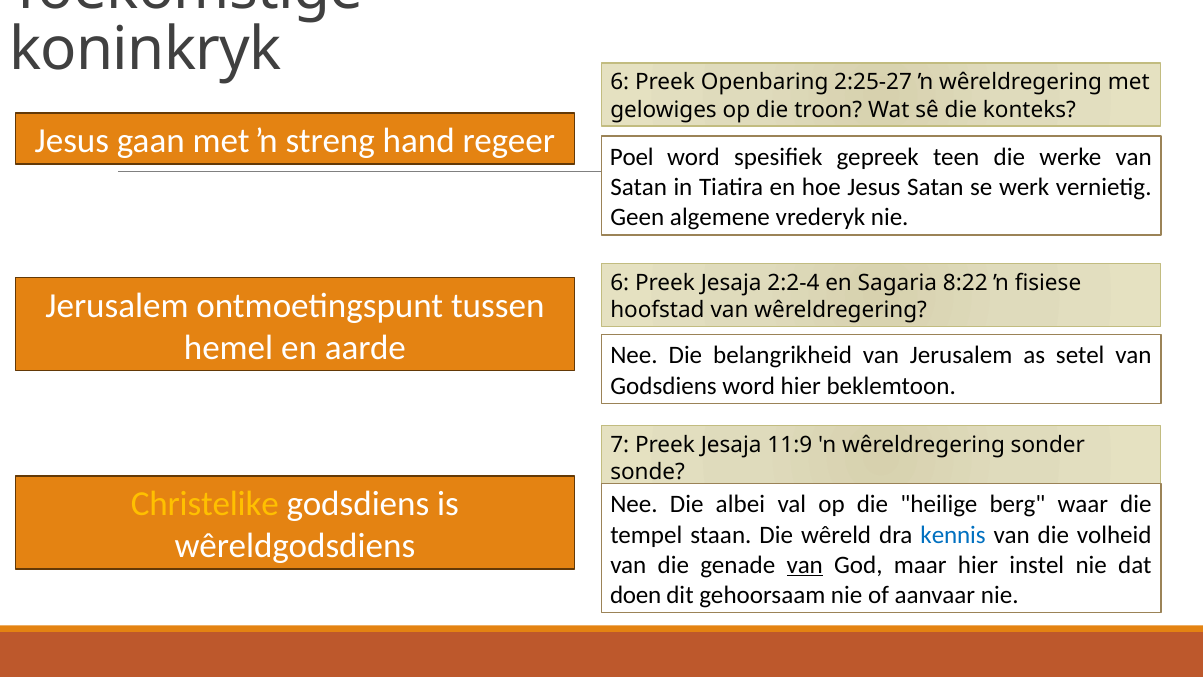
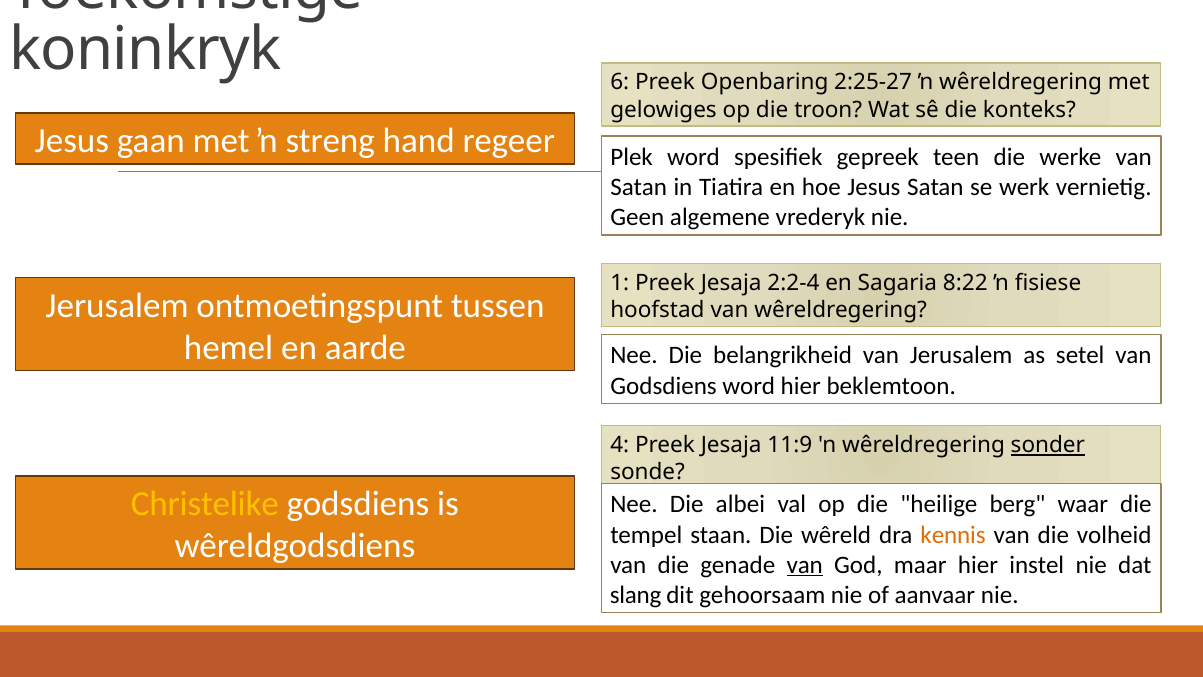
Poel: Poel -> Plek (632, 157)
6: 6 -> 1 (620, 283)
7: 7 -> 4 (620, 445)
sonder underline: none -> present (1048, 445)
kennis colour: blue -> orange (953, 535)
doen: doen -> slang (636, 595)
